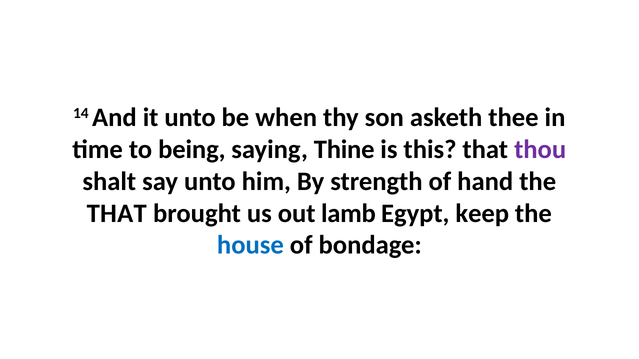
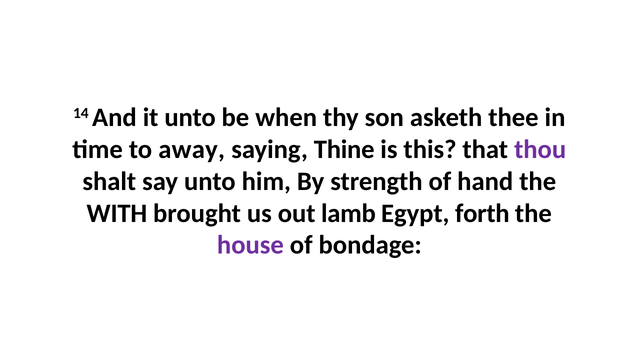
being: being -> away (192, 150)
THAT: THAT -> WITH (117, 214)
keep: keep -> forth (482, 214)
house colour: blue -> purple (250, 245)
